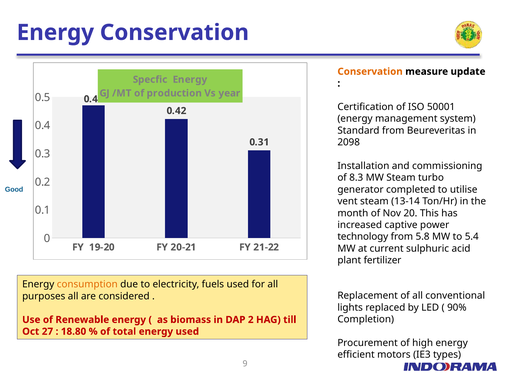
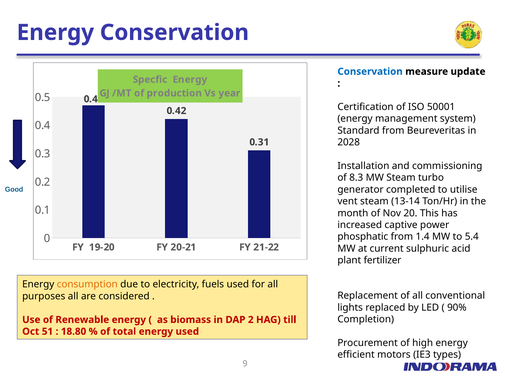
Conservation colour: orange -> blue (370, 71)
2098: 2098 -> 2028 (349, 142)
technology: technology -> phosphatic (363, 237)
5.8: 5.8 -> 1.4 (423, 237)
27: 27 -> 51 (47, 331)
